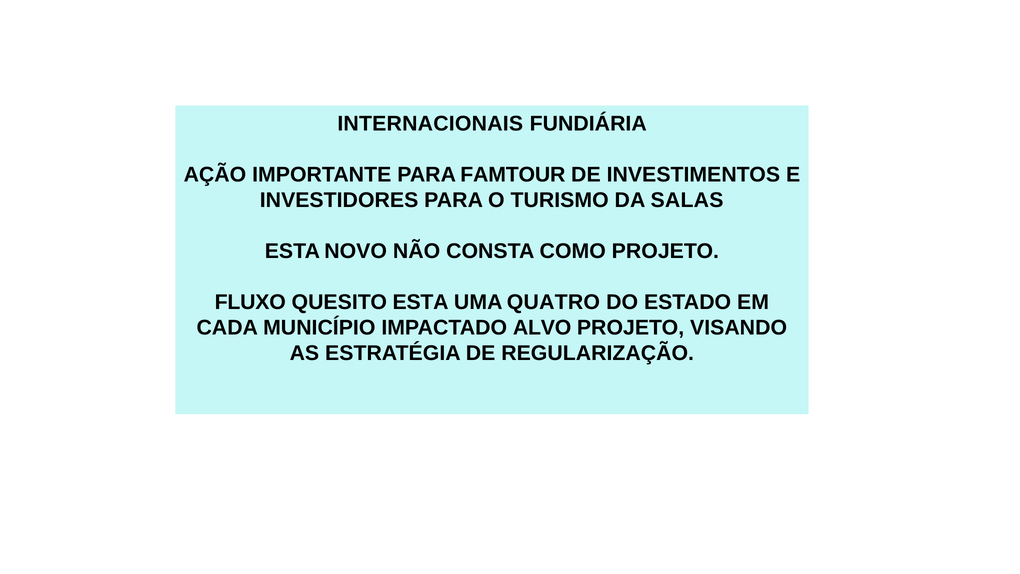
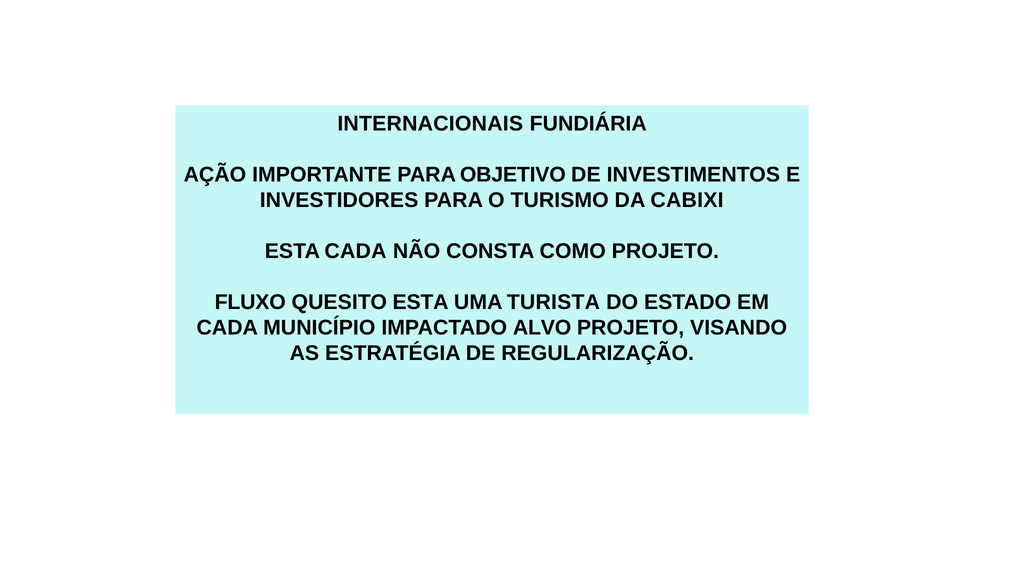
FAMTOUR: FAMTOUR -> OBJETIVO (513, 175)
SALAS: SALAS -> CABIXI (687, 200)
ESTA NOVO: NOVO -> CADA (356, 251)
QUATRO: QUATRO -> TURISTA (553, 302)
